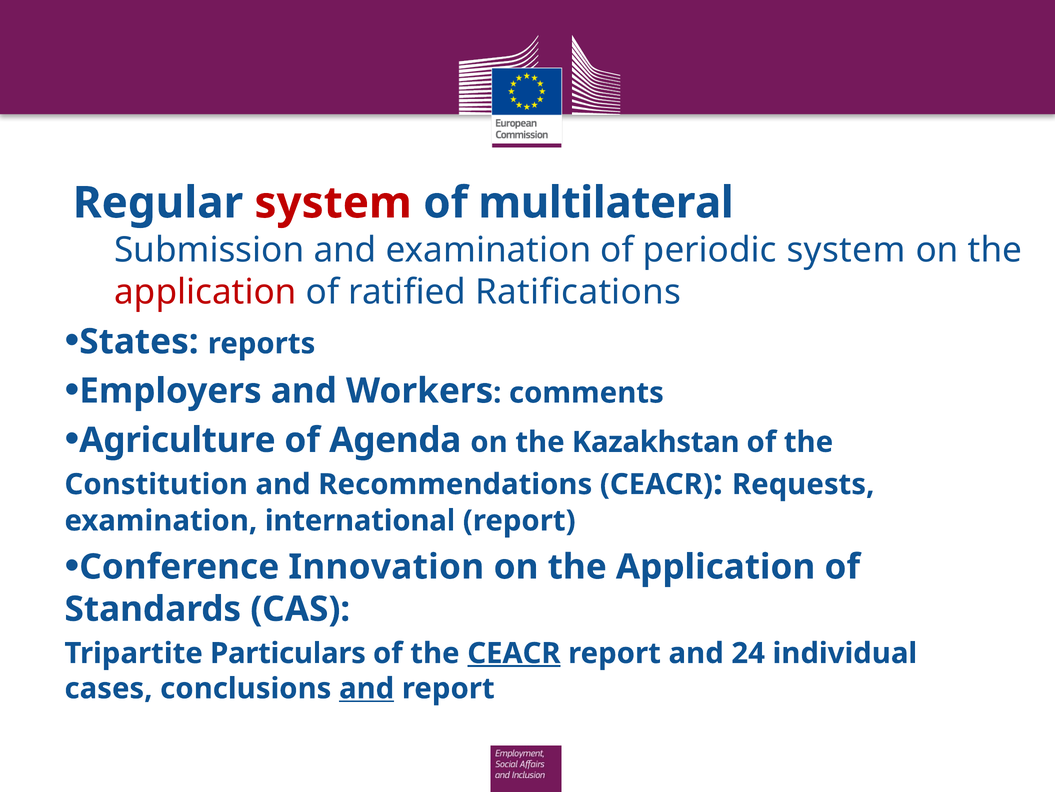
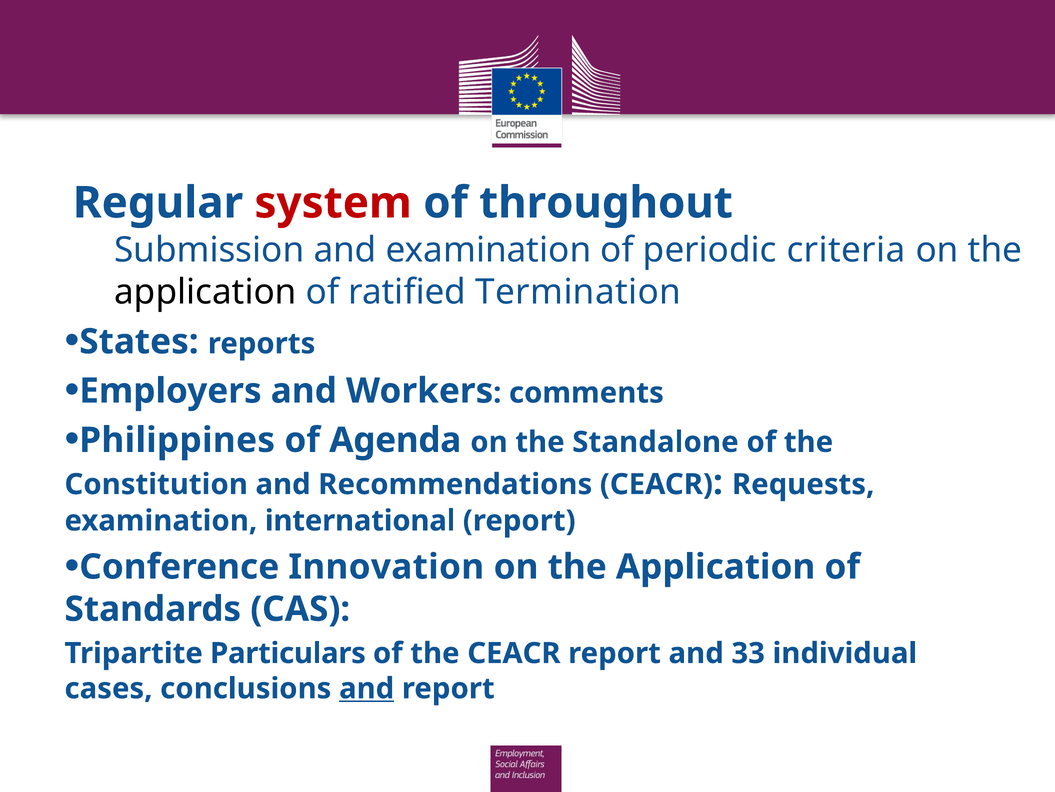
multilateral: multilateral -> throughout (606, 203)
periodic system: system -> criteria (846, 250)
application colour: red -> black (205, 292)
Ratifications: Ratifications -> Termination (578, 292)
Agriculture: Agriculture -> Philippines (177, 440)
Kazakhstan: Kazakhstan -> Standalone (655, 442)
CEACR underline: present -> none (514, 653)
24: 24 -> 33 (748, 653)
